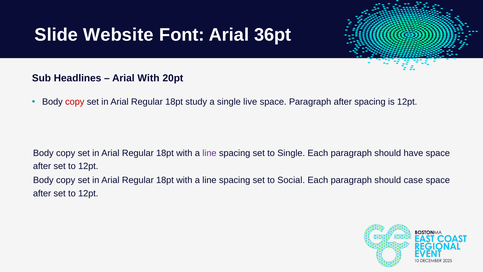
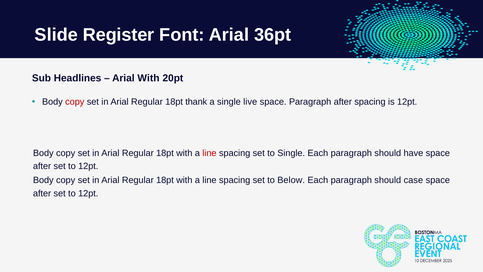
Website: Website -> Register (119, 35)
study: study -> thank (196, 102)
line colour: purple -> red (209, 153)
Social: Social -> Below (291, 180)
